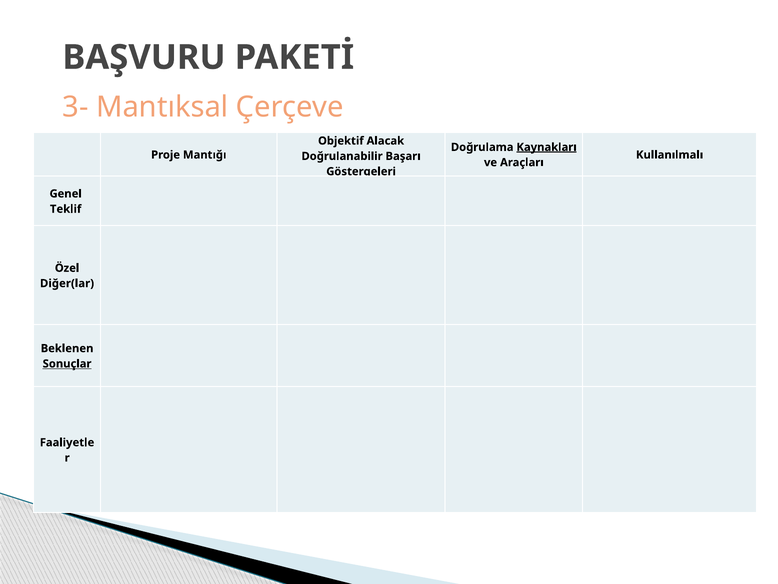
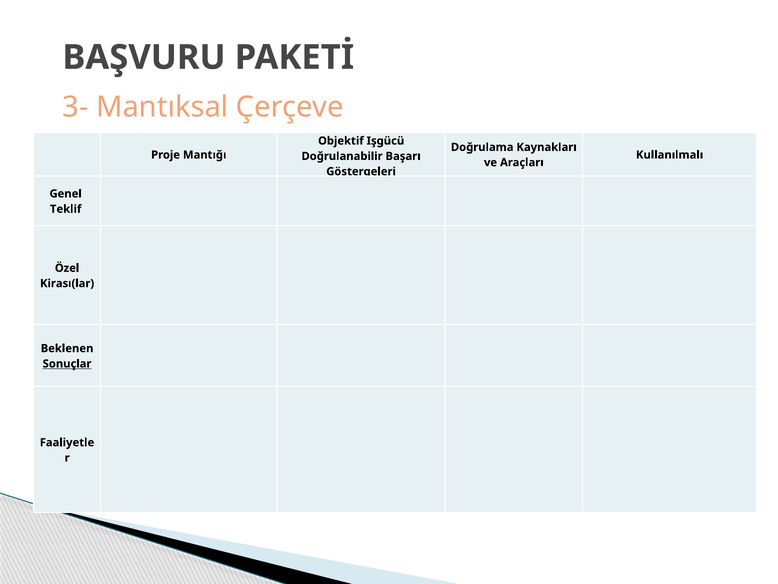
Alacak: Alacak -> Işgücü (385, 141)
Kaynakları underline: present -> none (547, 147)
Diğer(lar: Diğer(lar -> Kirası(lar (67, 283)
